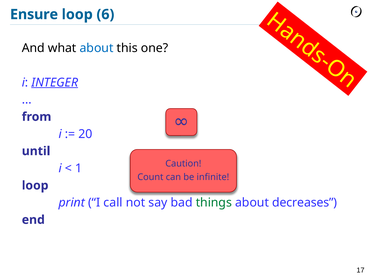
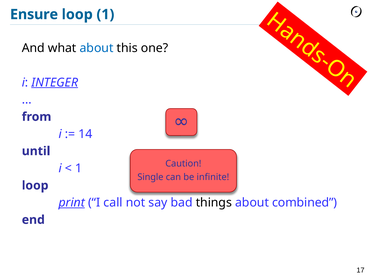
loop 6: 6 -> 1 (105, 14)
20: 20 -> 14 (85, 134)
Count: Count -> Single (150, 177)
print underline: none -> present (72, 203)
things colour: green -> black (214, 203)
decreases: decreases -> combined (305, 203)
